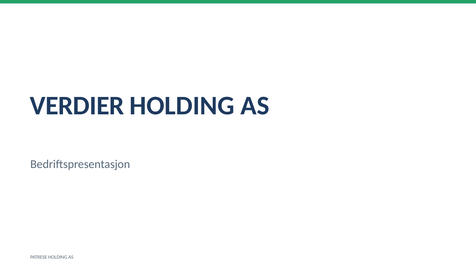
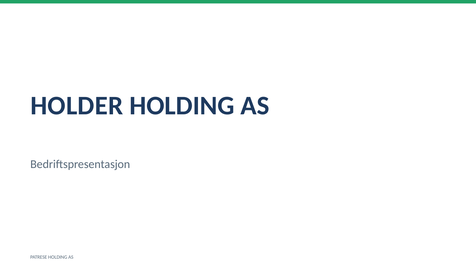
VERDIER: VERDIER -> HOLDER (77, 106)
